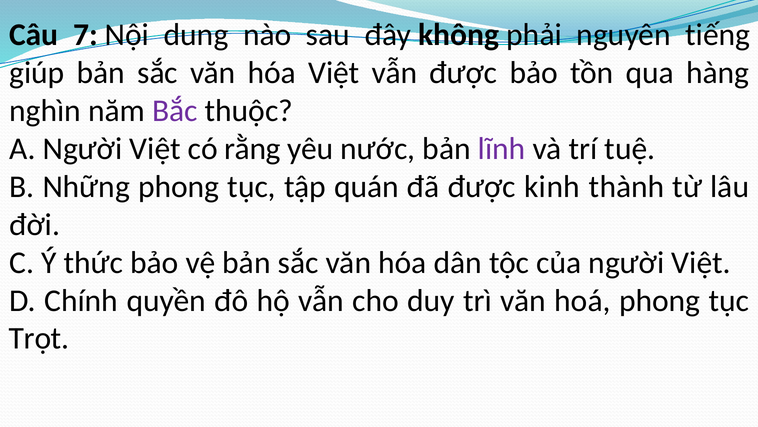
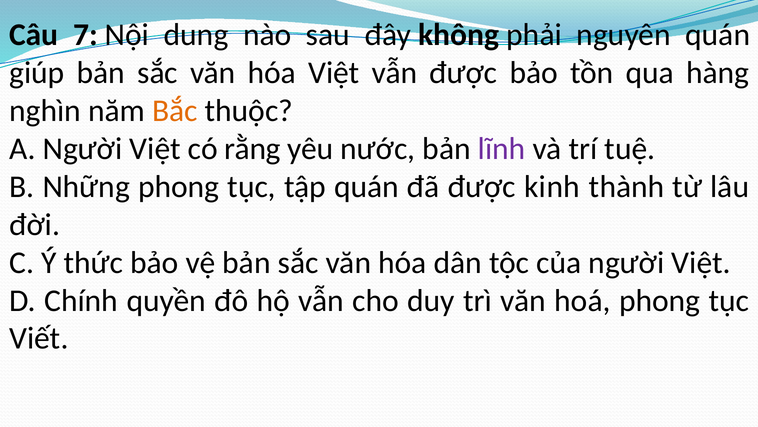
nguyên tiếng: tiếng -> quán (718, 35)
Bắc colour: purple -> orange (175, 111)
Trọt: Trọt -> Viết (39, 338)
